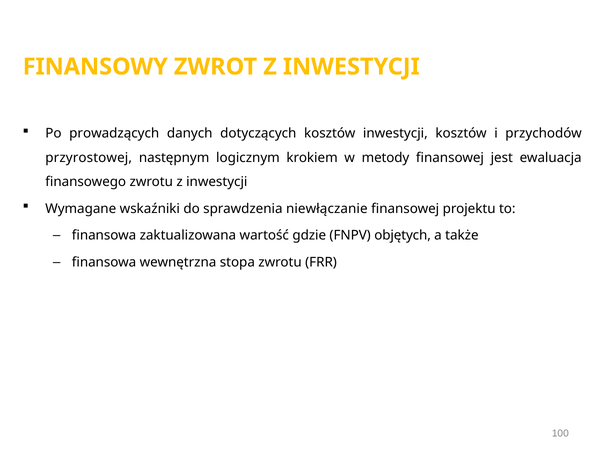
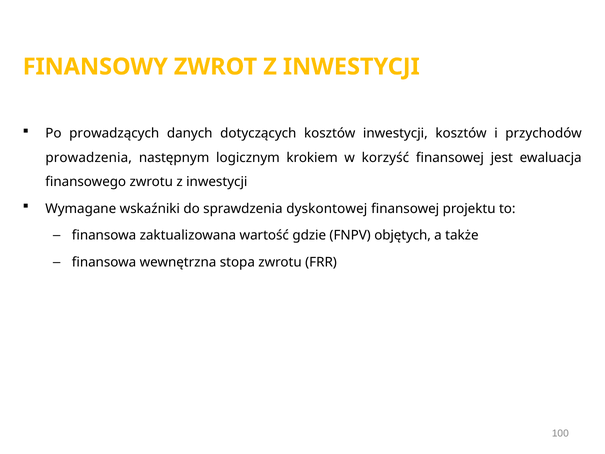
przyrostowej: przyrostowej -> prowadzenia (89, 157)
metody: metody -> korzyść (385, 157)
niewłączanie: niewłączanie -> dyskontowej (327, 209)
